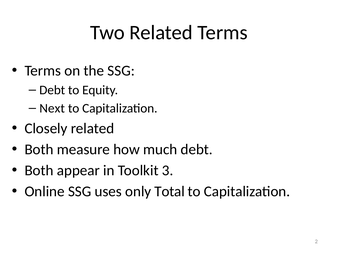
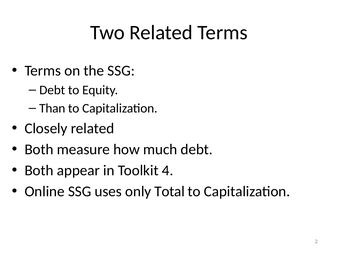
Next: Next -> Than (52, 109)
3: 3 -> 4 (168, 171)
